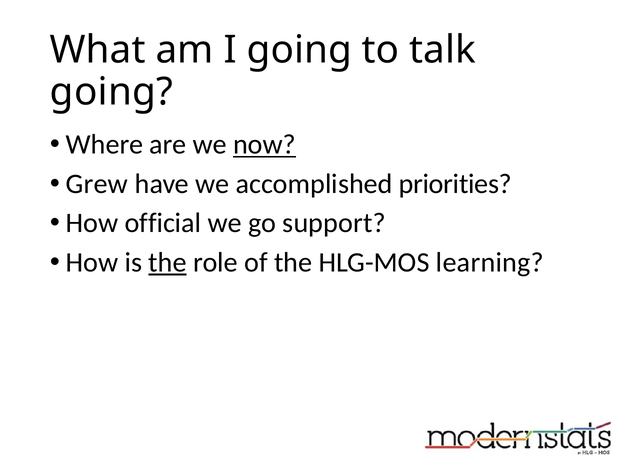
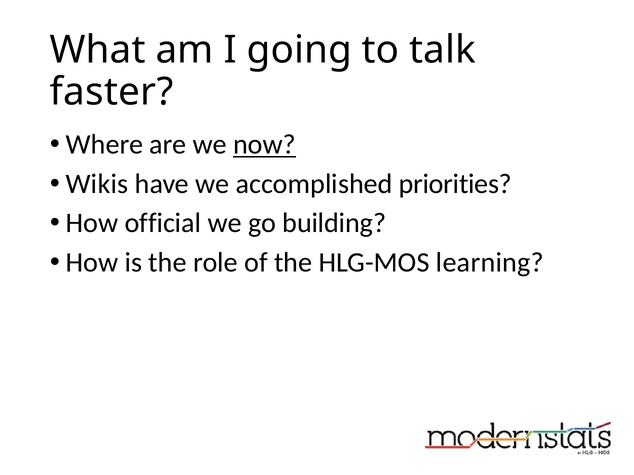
going: going -> faster (112, 92)
Grew: Grew -> Wikis (97, 184)
support: support -> building (334, 223)
the underline: present -> none (168, 263)
